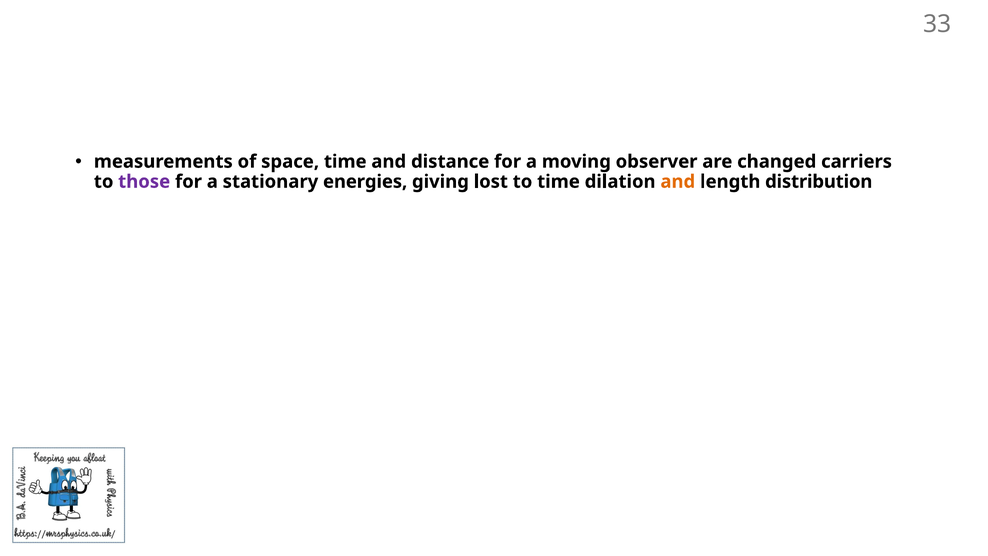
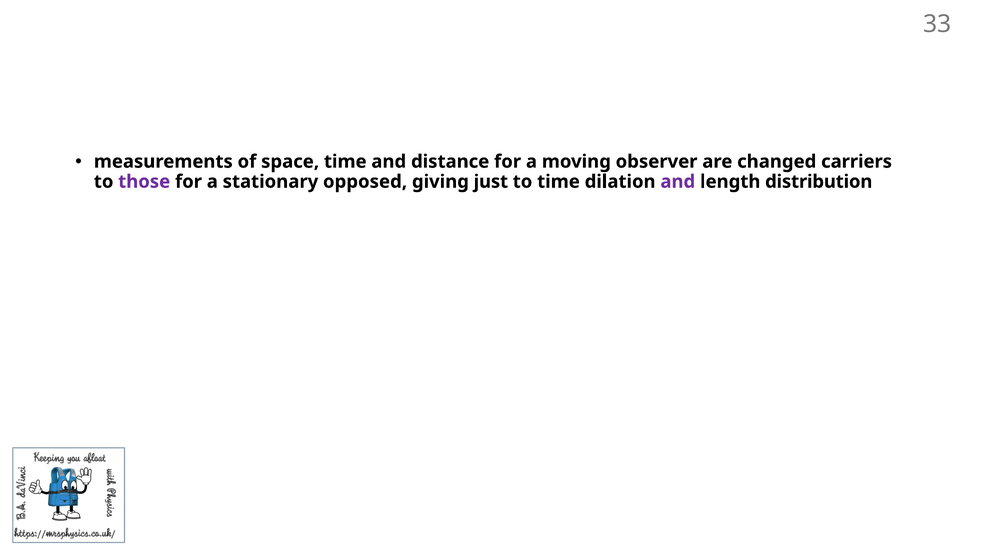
energies: energies -> opposed (365, 182)
lost: lost -> just (491, 182)
and colour: orange -> purple (678, 182)
